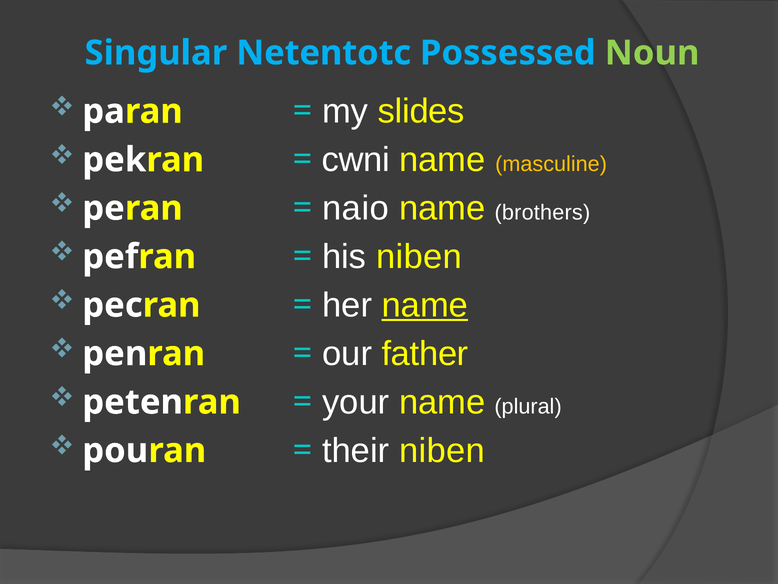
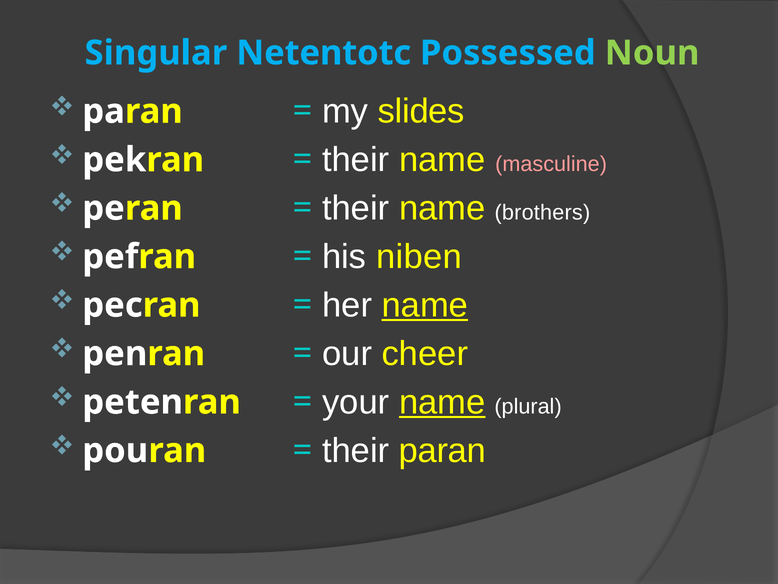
cwni: cwni -> their (356, 160)
masculine colour: yellow -> pink (551, 164)
naio: naio -> their (356, 208)
father: father -> cheer (425, 353)
name underline: none -> present (442, 402)
their niben: niben -> paran (442, 450)
